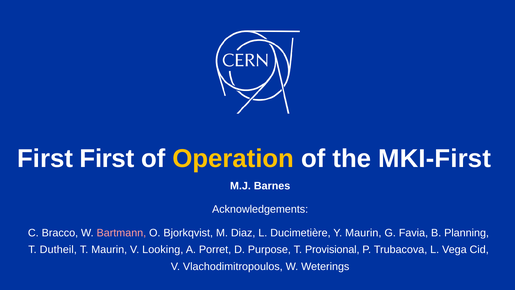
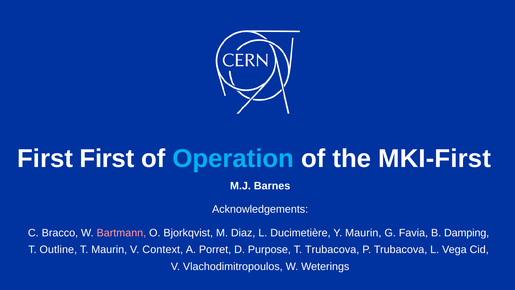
Operation colour: yellow -> light blue (233, 159)
Planning: Planning -> Damping (467, 233)
Dutheil: Dutheil -> Outline (58, 250)
Looking: Looking -> Context (163, 250)
T Provisional: Provisional -> Trubacova (332, 250)
